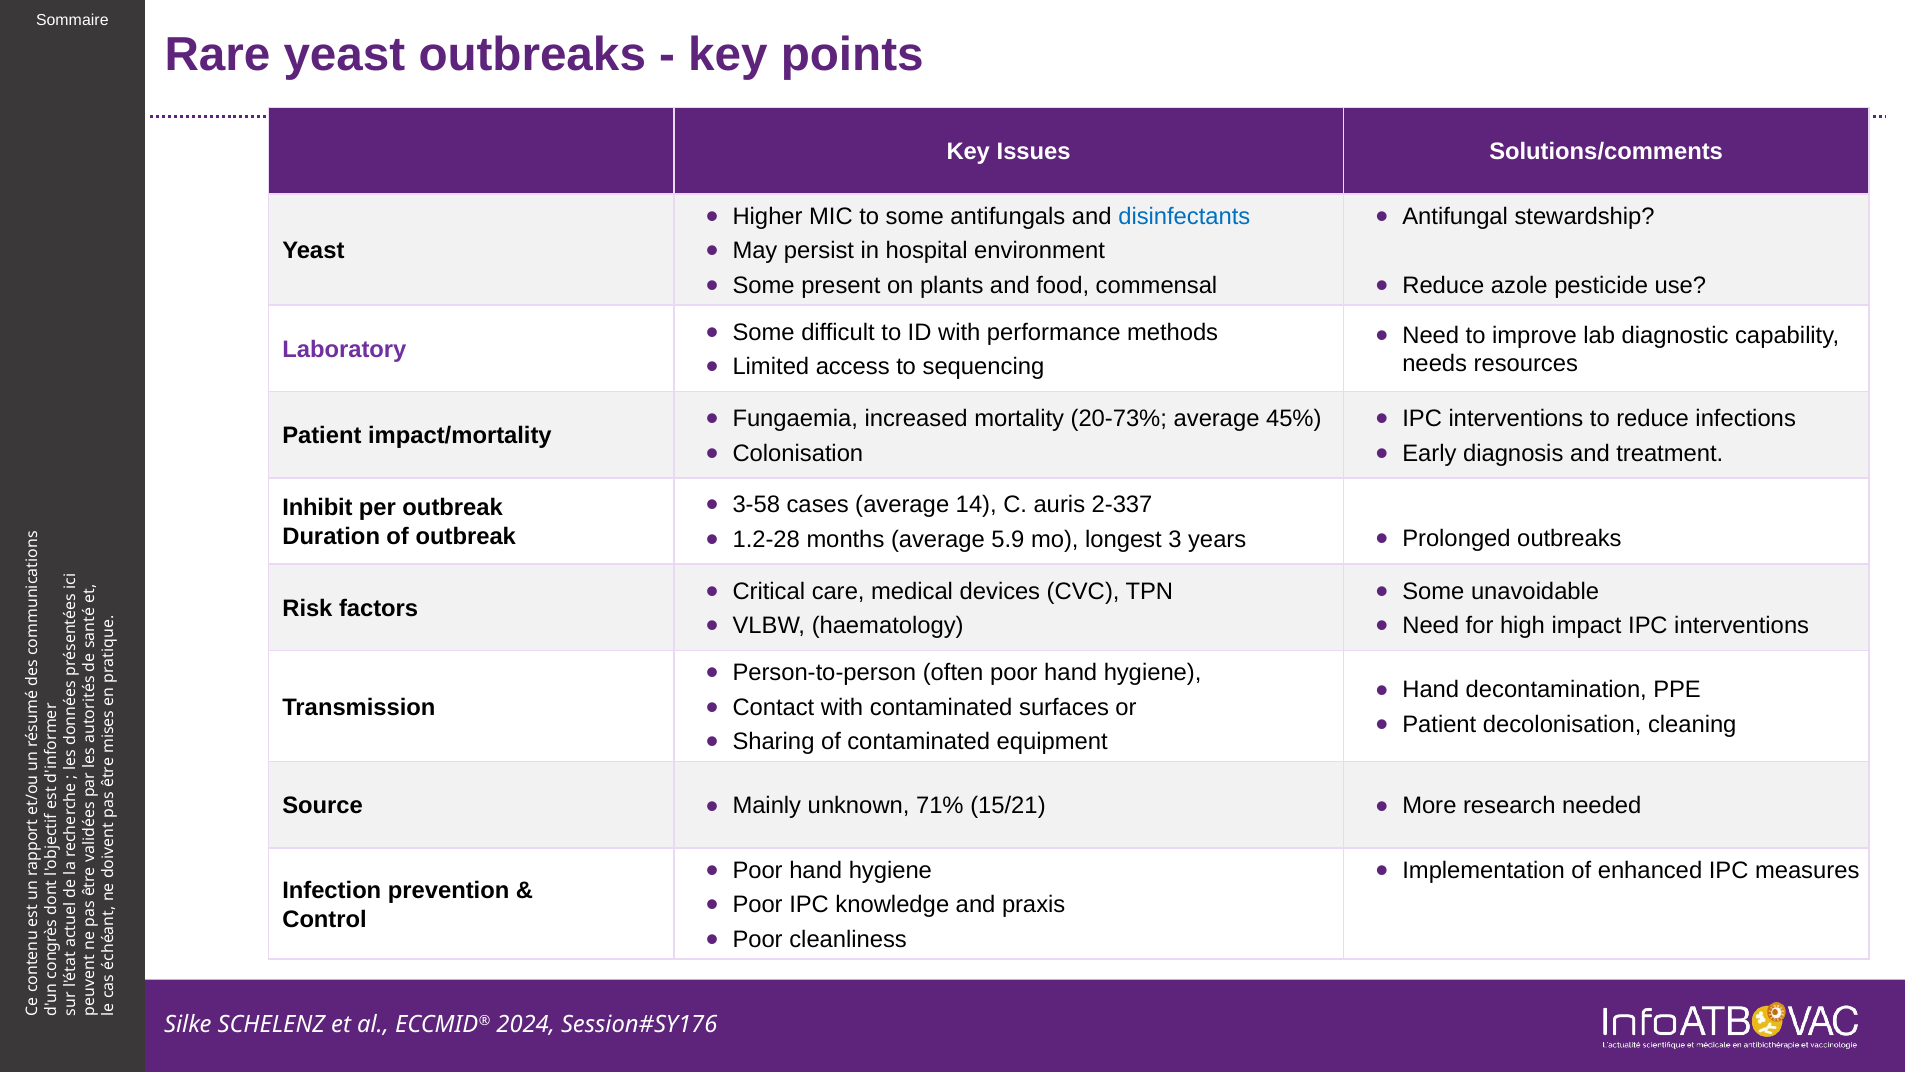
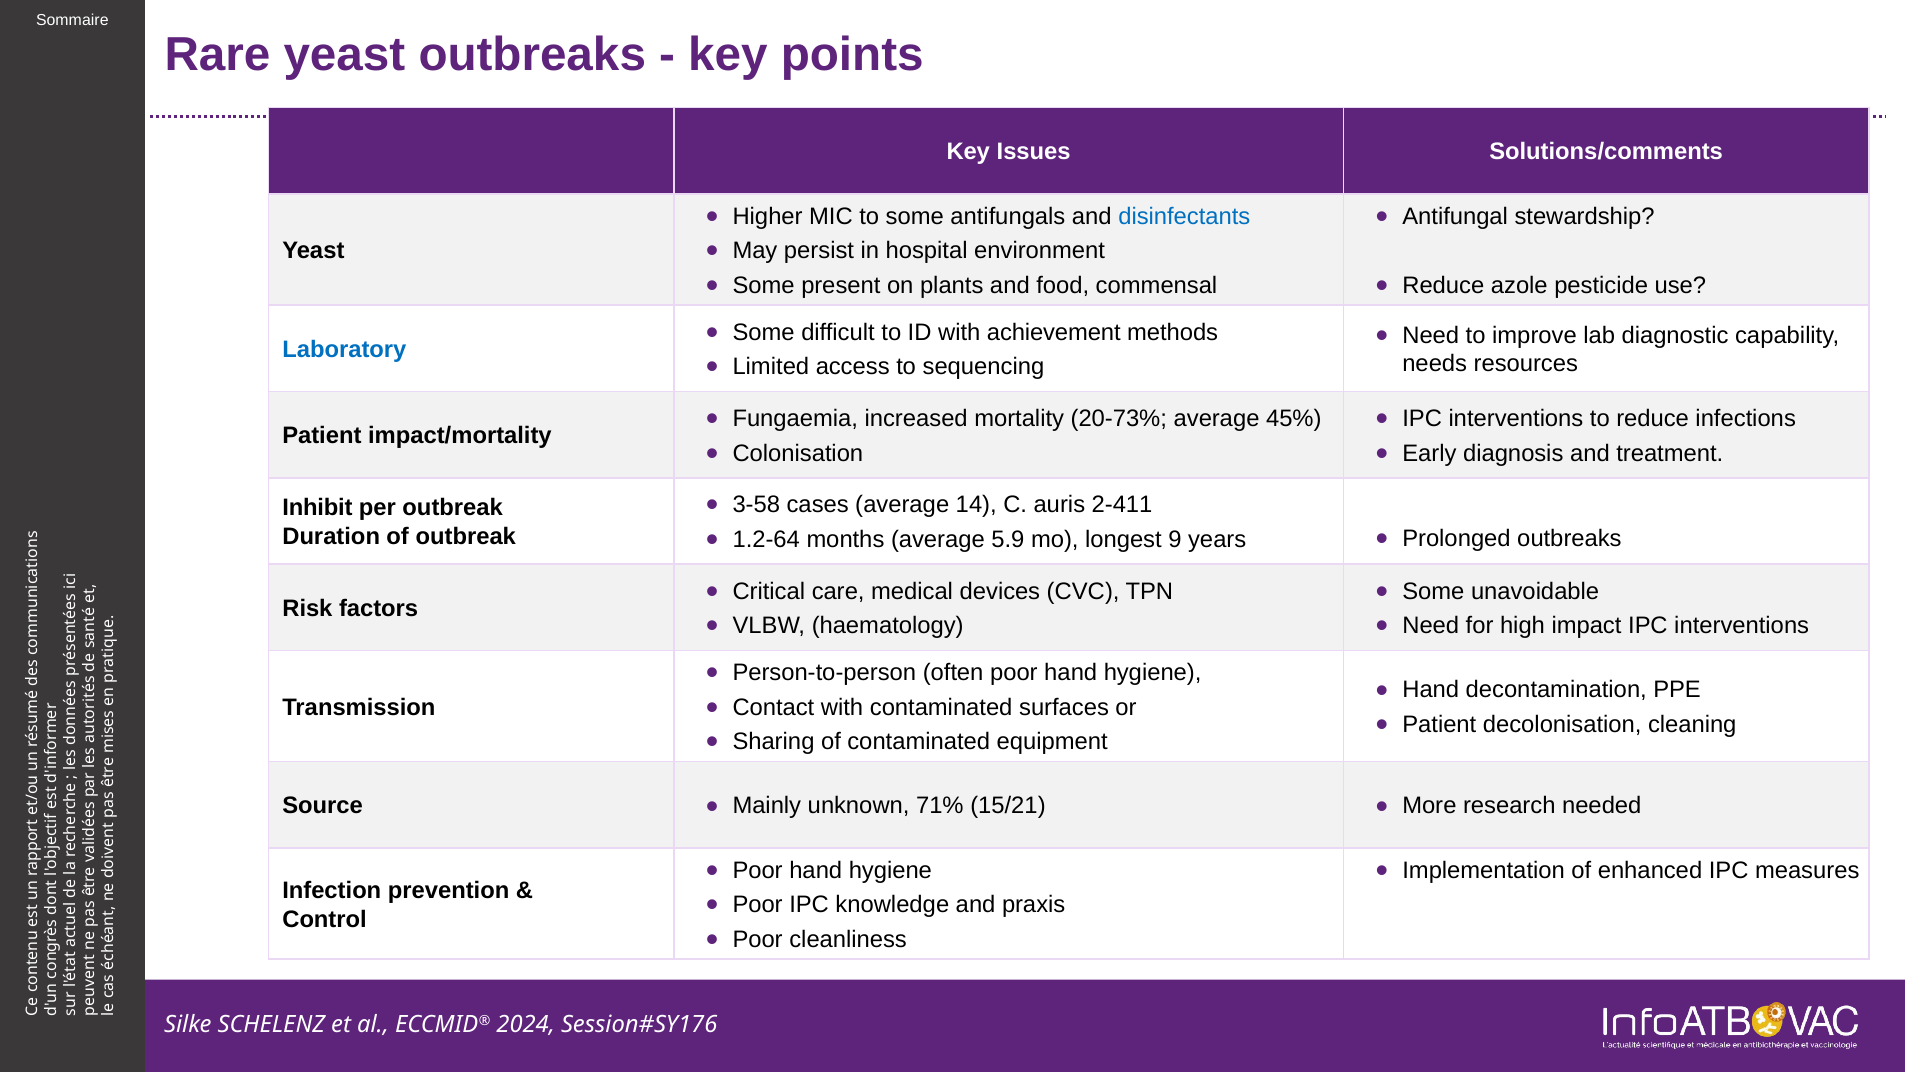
Laboratory colour: purple -> blue (344, 349)
performance: performance -> achievement (1054, 332)
2-337: 2-337 -> 2-411 (1122, 505)
1.2-28: 1.2-28 -> 1.2-64 (766, 539)
3: 3 -> 9 (1175, 539)
